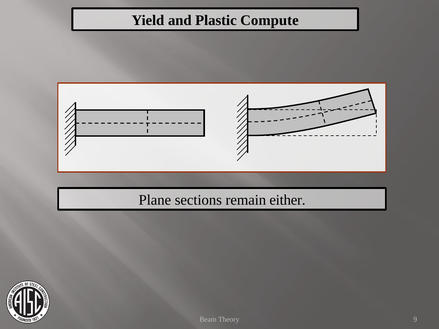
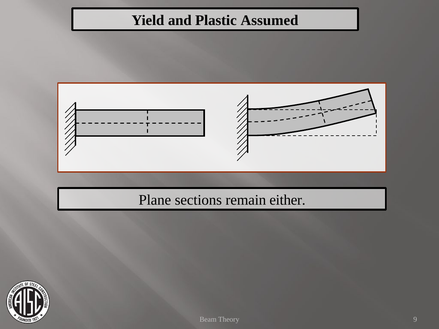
Compute: Compute -> Assumed (269, 20)
